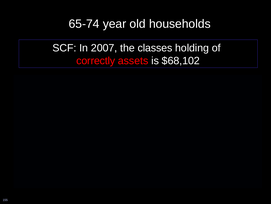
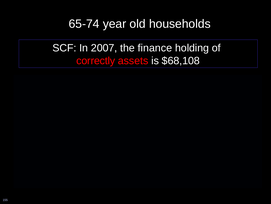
classes: classes -> finance (155, 48)
$68,102: $68,102 -> $68,108 (181, 61)
